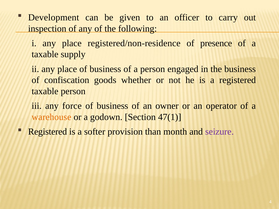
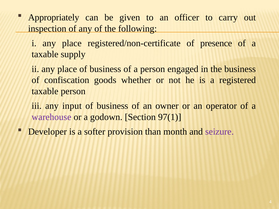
Development: Development -> Appropriately (54, 17)
registered/non-residence: registered/non-residence -> registered/non-certificate (134, 43)
force: force -> input (72, 106)
warehouse colour: orange -> purple (51, 117)
47(1: 47(1 -> 97(1 (170, 117)
Registered: Registered -> Developer (47, 132)
